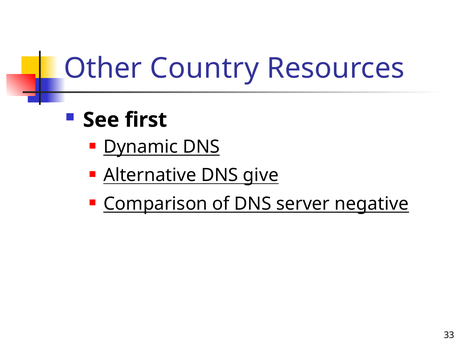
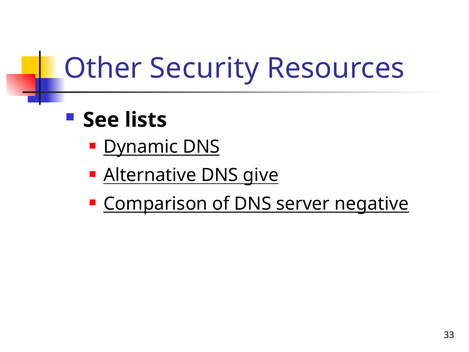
Country: Country -> Security (204, 68)
first: first -> lists (146, 120)
